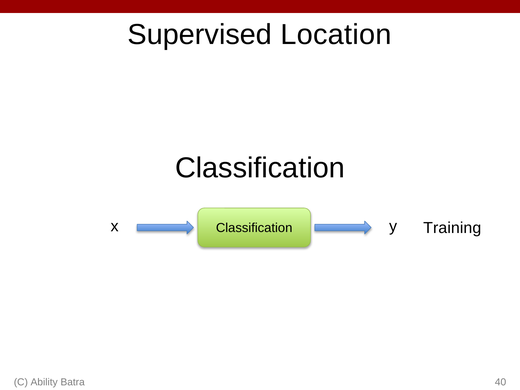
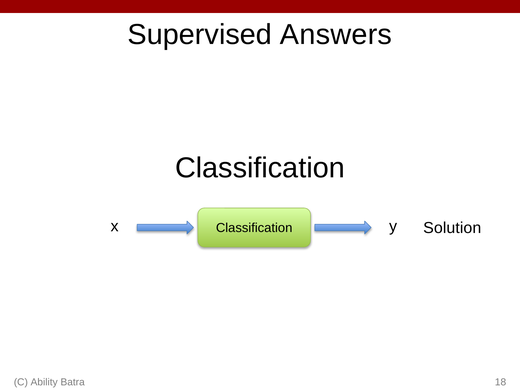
Location: Location -> Answers (336, 35)
Training: Training -> Solution (452, 228)
40: 40 -> 18 (501, 382)
